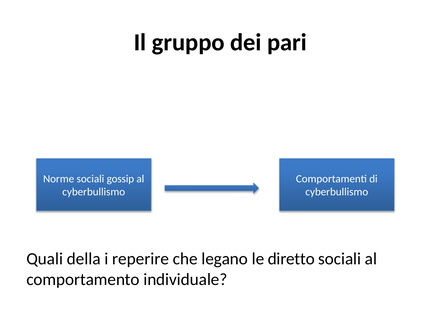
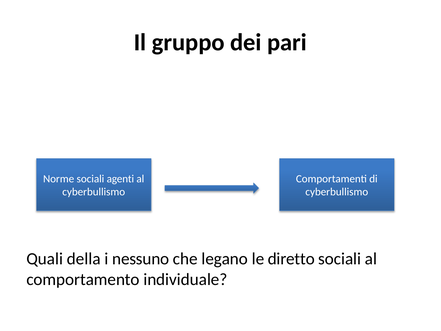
gossip: gossip -> agenti (120, 179)
reperire: reperire -> nessuno (141, 259)
